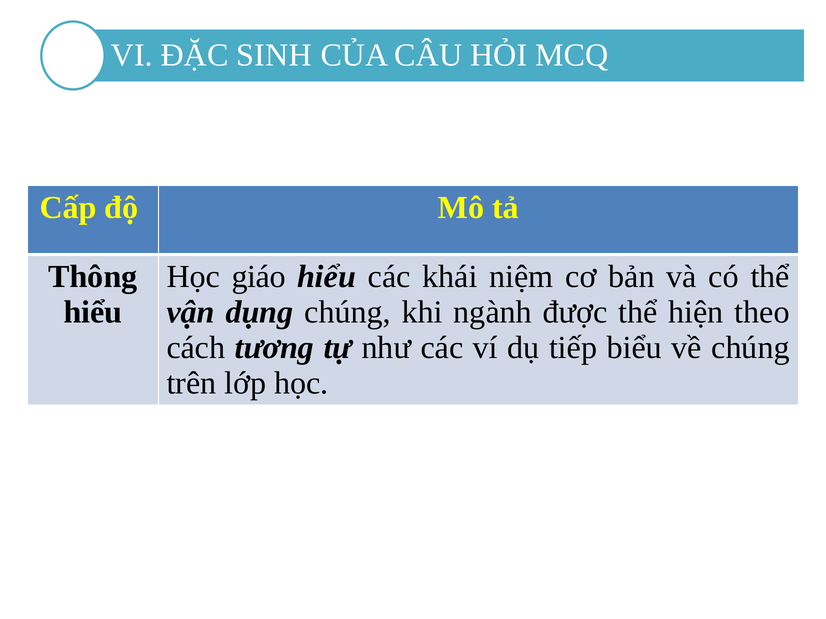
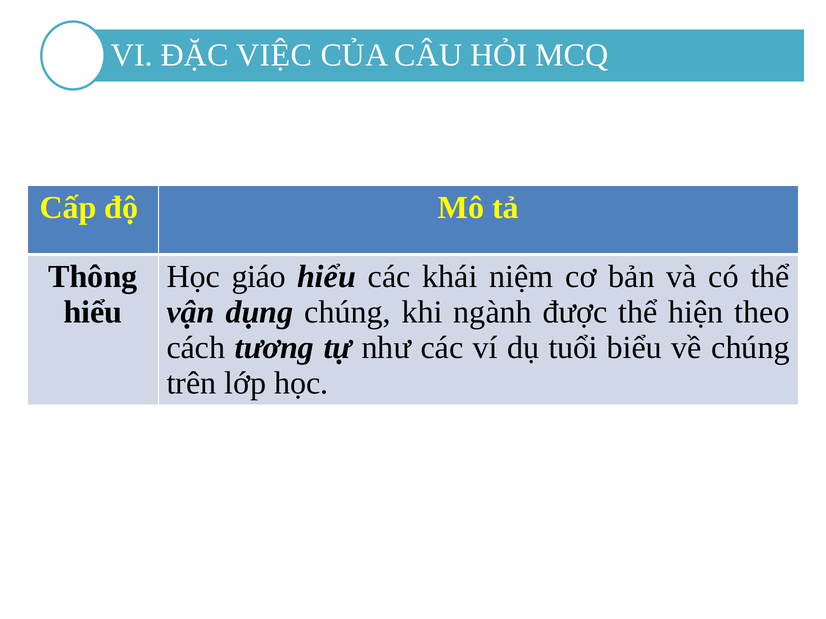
SINH: SINH -> VIỆC (274, 55)
tiếp: tiếp -> tuổi (573, 348)
